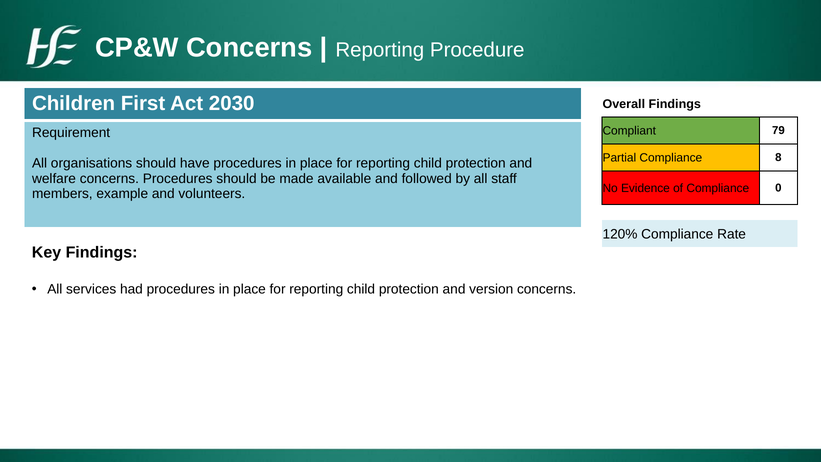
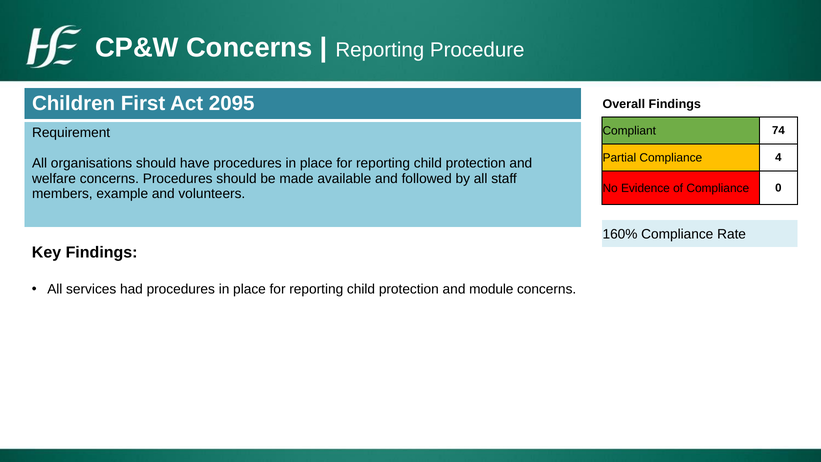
2030: 2030 -> 2095 (232, 103)
79: 79 -> 74 (778, 131)
8: 8 -> 4 (778, 158)
120%: 120% -> 160% (620, 234)
version: version -> module (491, 289)
